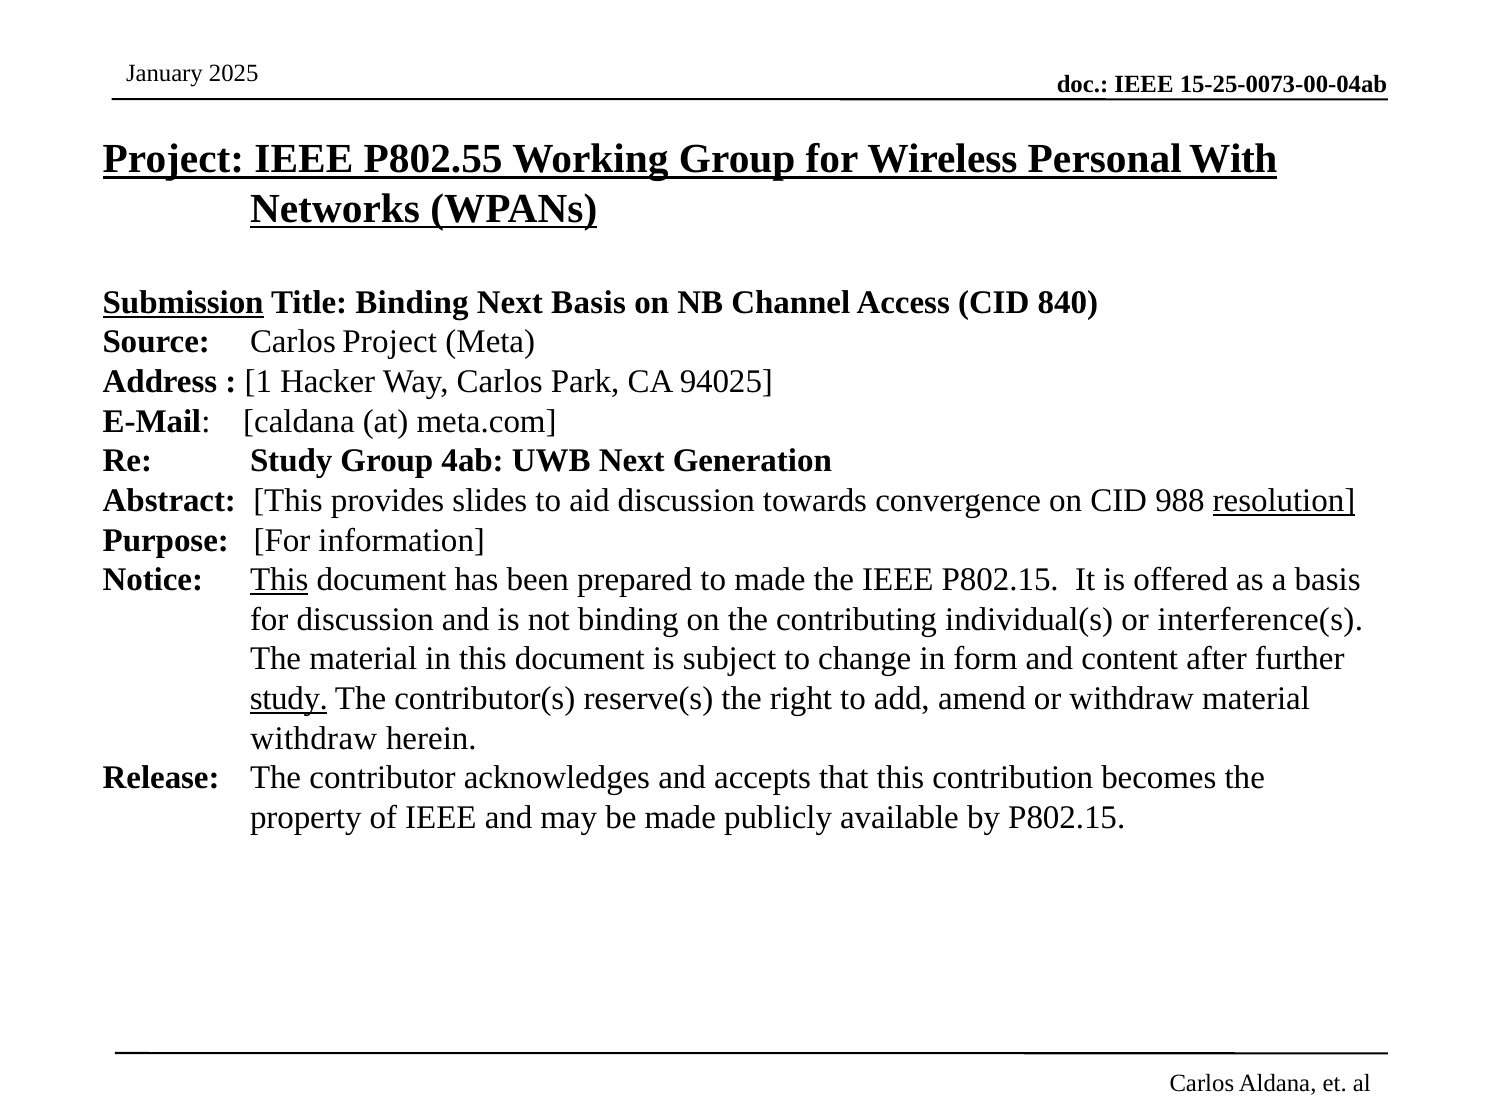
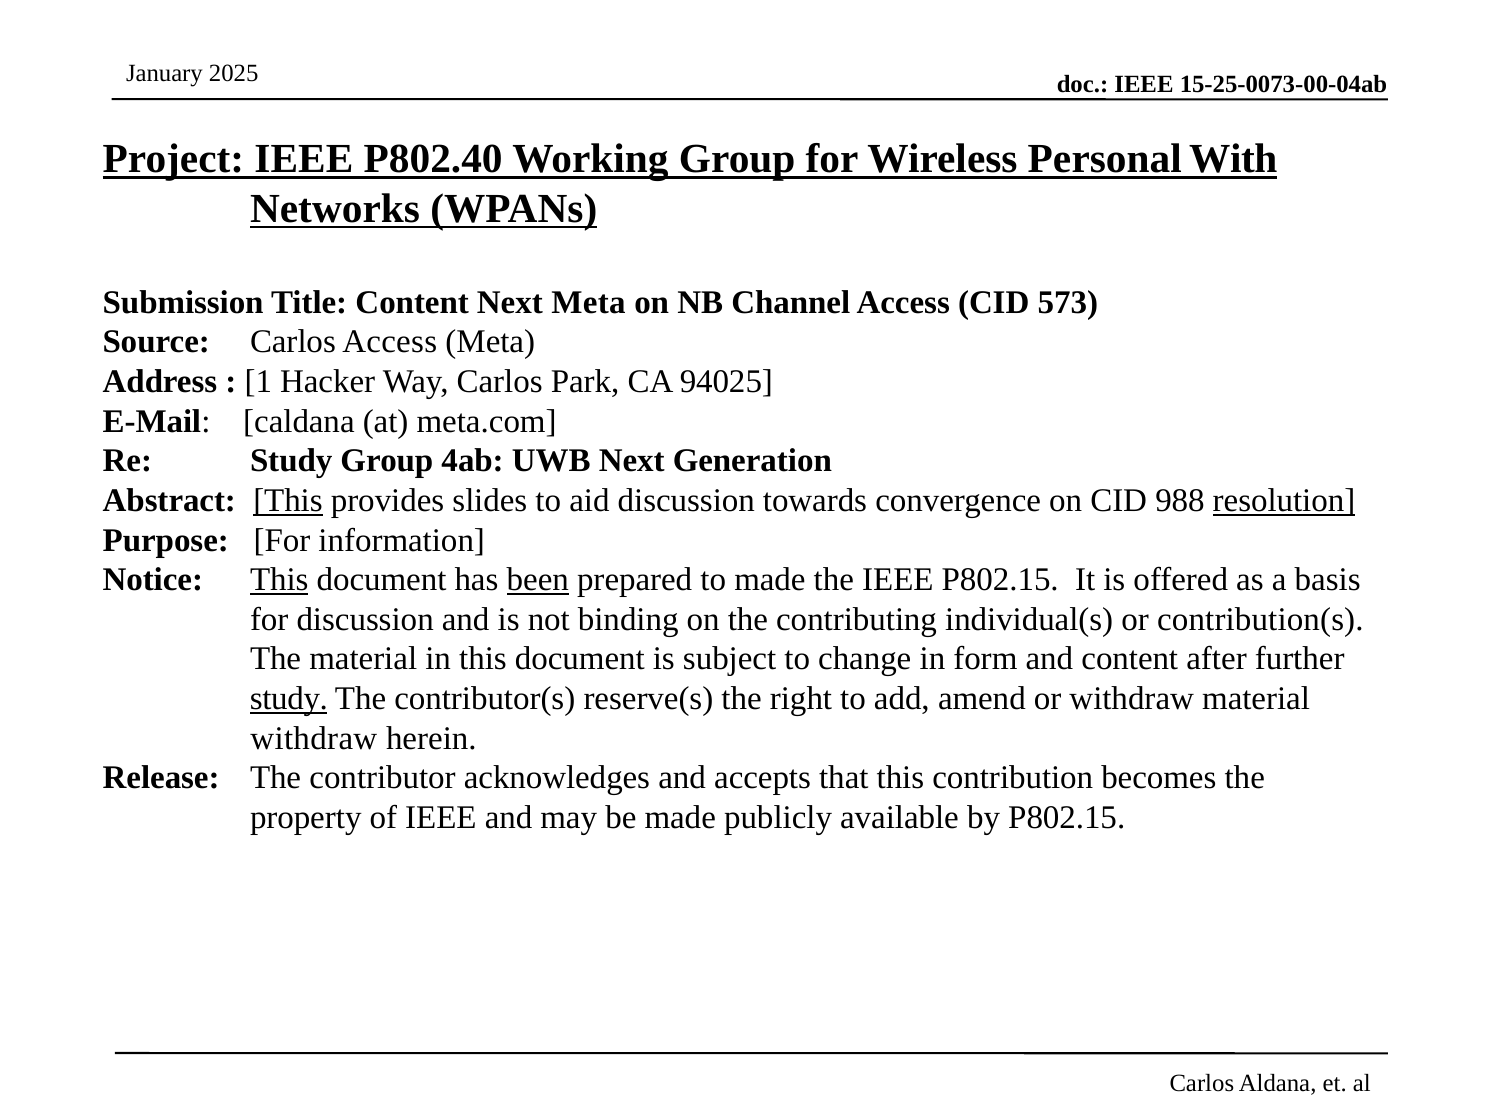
P802.55: P802.55 -> P802.40 (433, 159)
Submission underline: present -> none (183, 302)
Title Binding: Binding -> Content (412, 302)
Next Basis: Basis -> Meta (589, 302)
840: 840 -> 573 (1068, 302)
Carlos Project: Project -> Access (390, 342)
This underline: none -> present (288, 501)
been underline: none -> present (538, 580)
interference(s: interference(s -> contribution(s (1260, 619)
